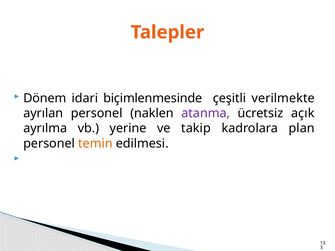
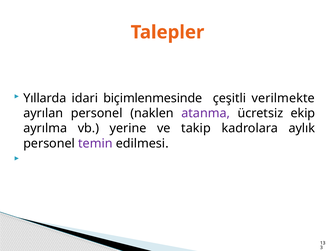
Dönem: Dönem -> Yıllarda (45, 98)
açık: açık -> ekip (303, 113)
plan: plan -> aylık (302, 128)
temin colour: orange -> purple (95, 144)
